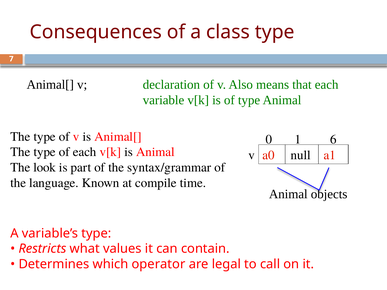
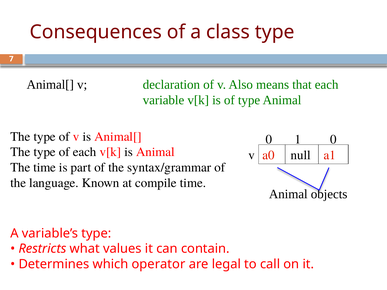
1 6: 6 -> 0 (333, 140)
The look: look -> time (45, 168)
